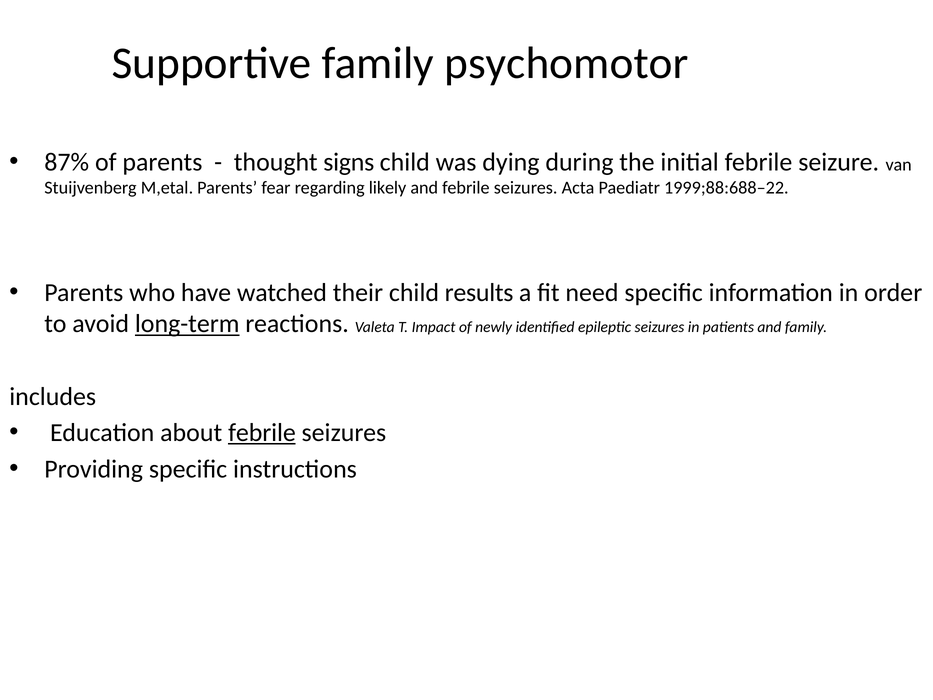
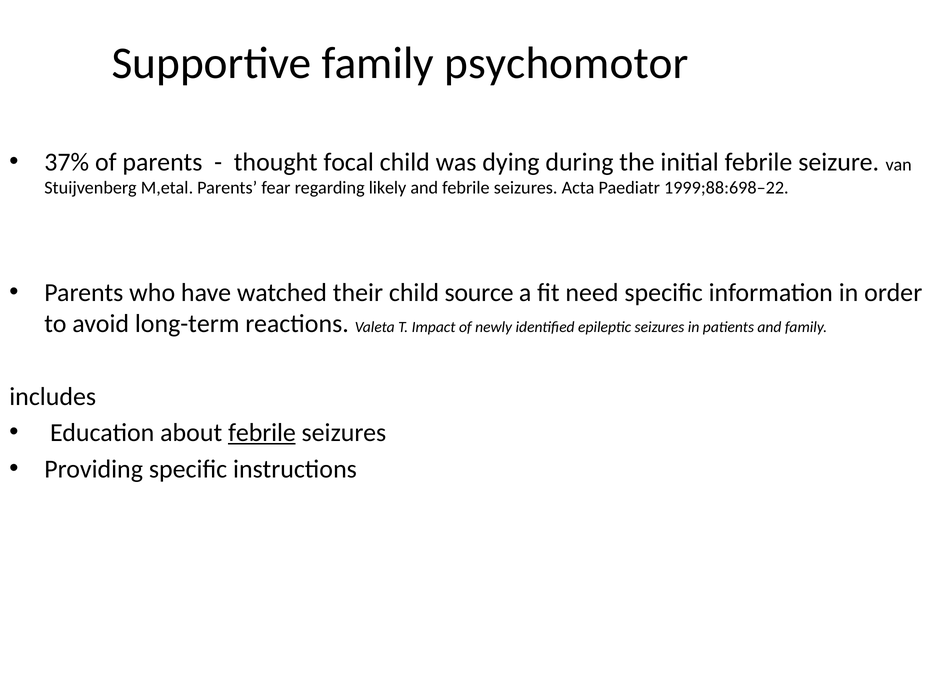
87%: 87% -> 37% (67, 162)
signs: signs -> focal (349, 162)
1999;88:688–22: 1999;88:688–22 -> 1999;88:698–22 (726, 188)
results: results -> source (479, 293)
long-term underline: present -> none (187, 324)
